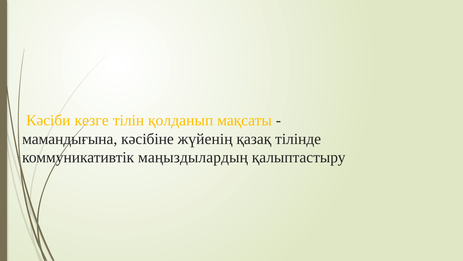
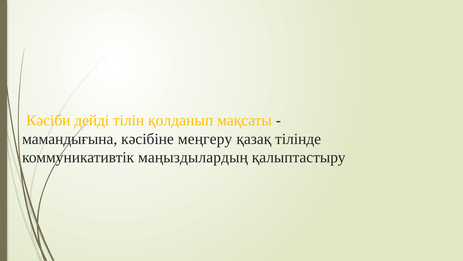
кезге: кезге -> дейді (92, 120)
жүйенің: жүйенің -> меңгеру (205, 139)
